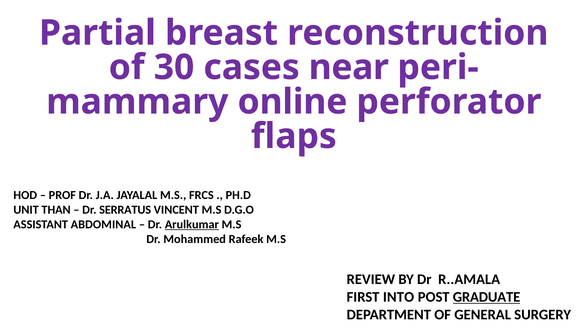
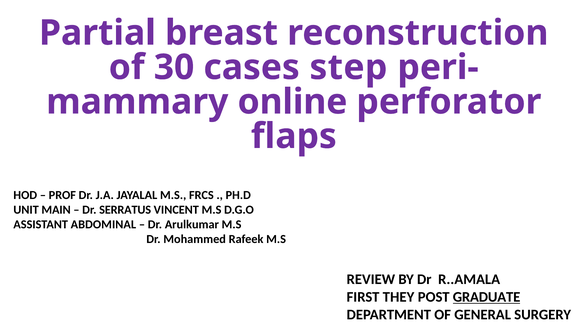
near: near -> step (348, 67)
THAN: THAN -> MAIN (56, 210)
Arulkumar underline: present -> none (192, 225)
INTO: INTO -> THEY (399, 297)
